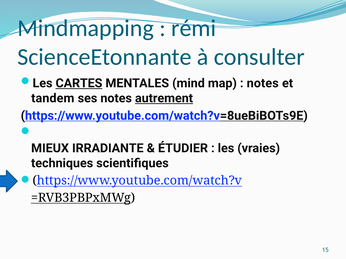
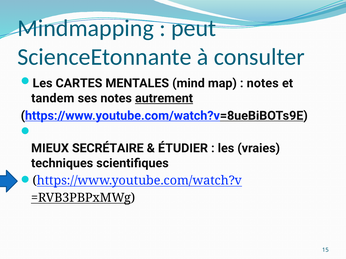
rémi: rémi -> peut (194, 28)
CARTES underline: present -> none (79, 83)
IRRADIANTE: IRRADIANTE -> SECRÉTAIRE (108, 148)
